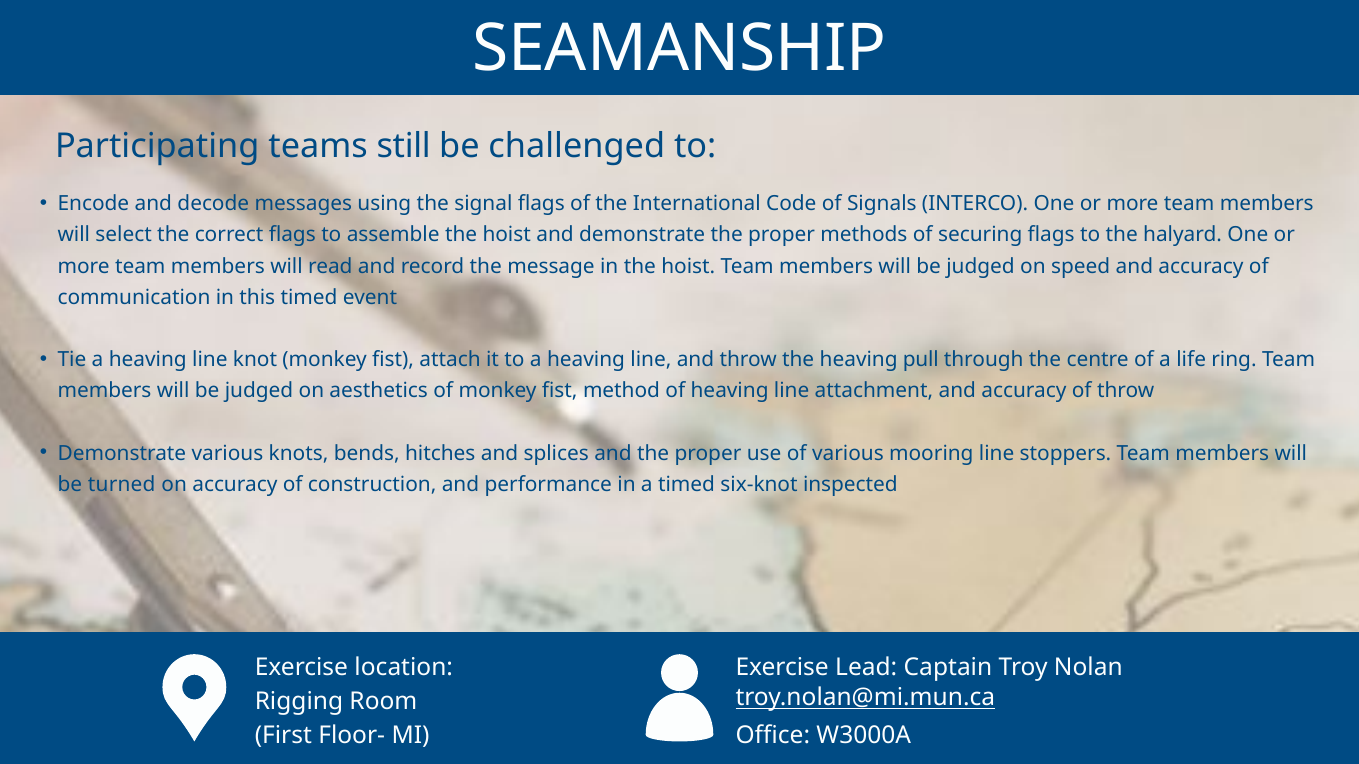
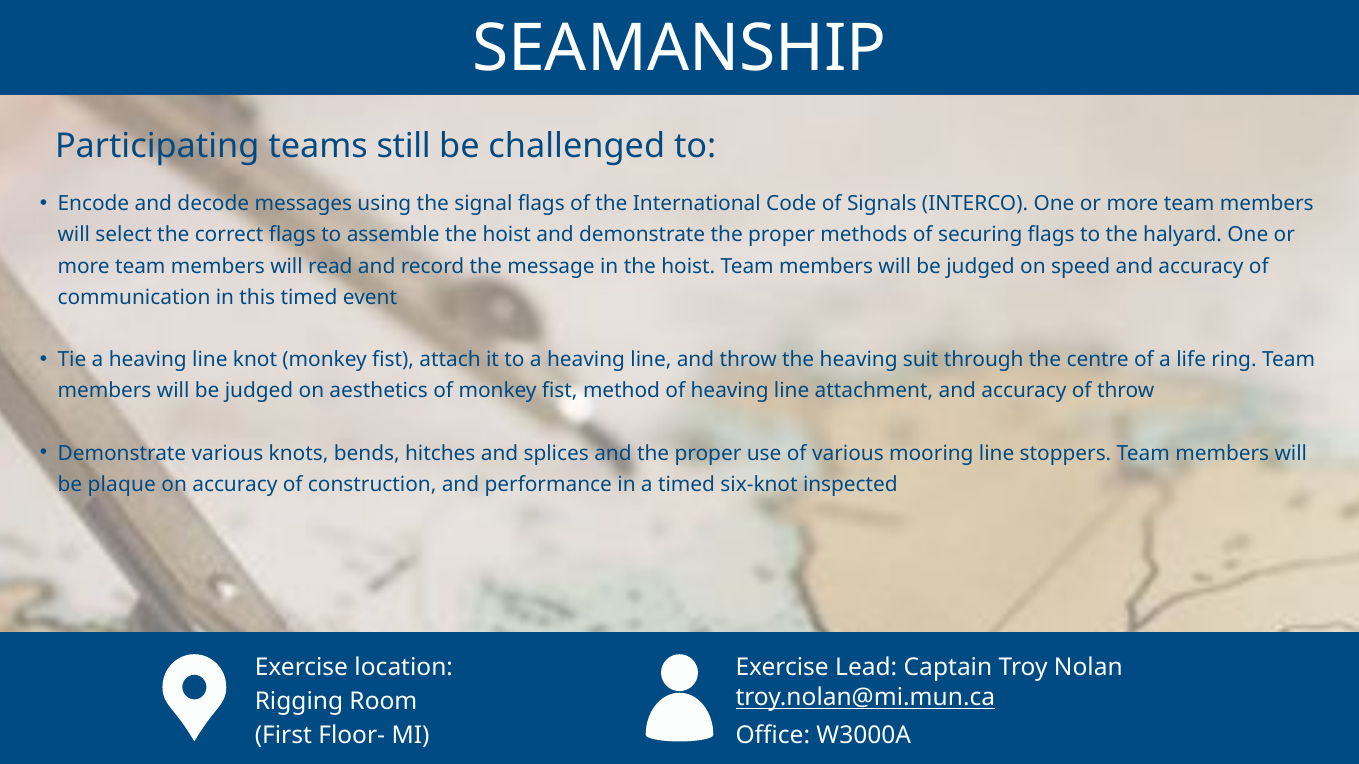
pull: pull -> suit (921, 360)
turned: turned -> plaque (122, 485)
